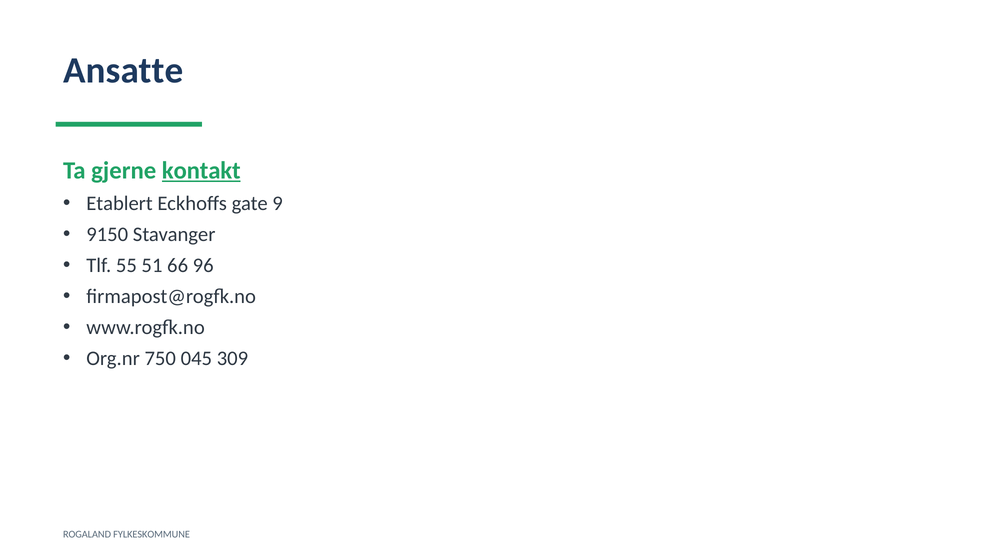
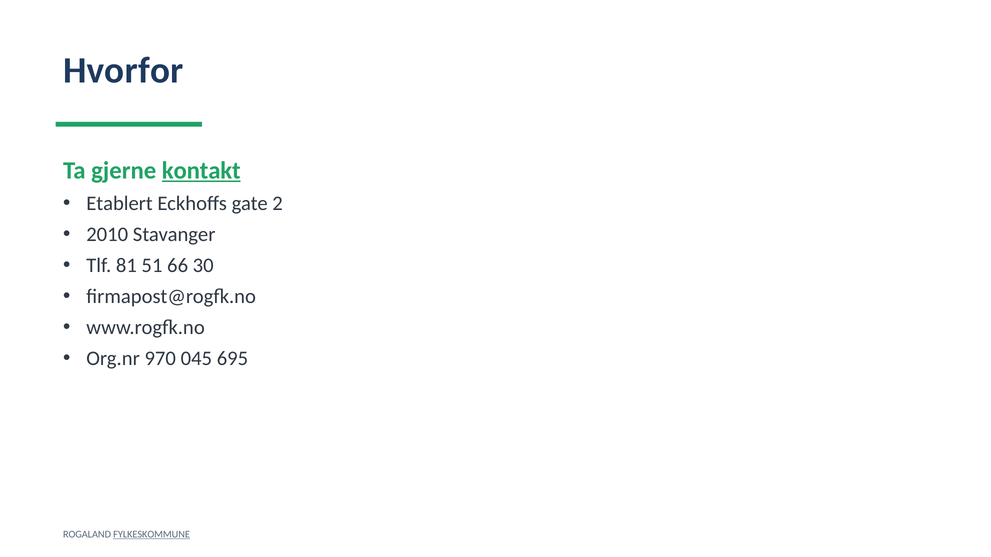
Ansatte: Ansatte -> Hvorfor (123, 71)
9: 9 -> 2 (278, 204)
9150: 9150 -> 2010 (107, 235)
55: 55 -> 81 (126, 266)
96: 96 -> 30 (203, 266)
750: 750 -> 970 (160, 359)
309: 309 -> 695 (232, 359)
FYLKESKOMMUNE underline: none -> present (152, 535)
